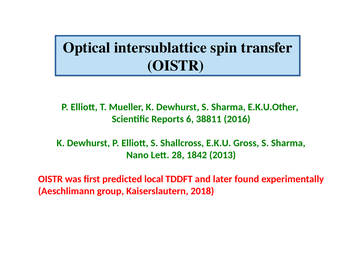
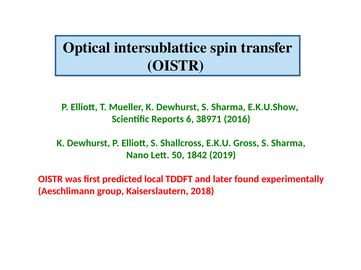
E.K.U.Other: E.K.U.Other -> E.K.U.Show (273, 107)
38811: 38811 -> 38971 (209, 119)
28: 28 -> 50 (178, 156)
2013: 2013 -> 2019 (223, 156)
